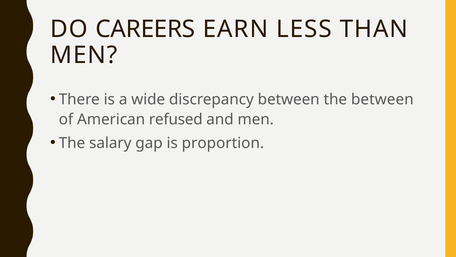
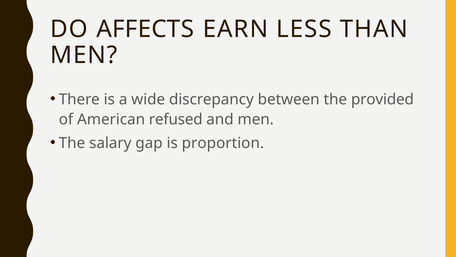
CAREERS: CAREERS -> AFFECTS (145, 29)
the between: between -> provided (382, 99)
